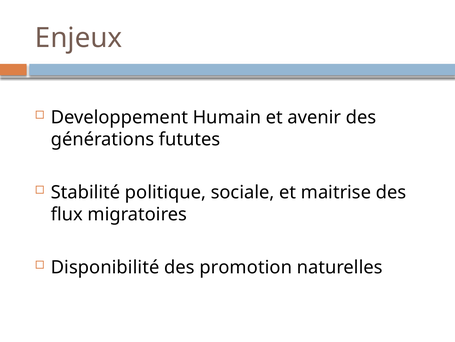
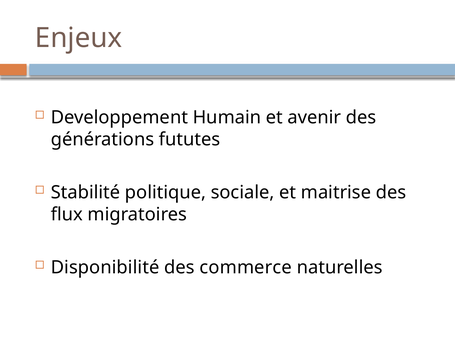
promotion: promotion -> commerce (246, 267)
